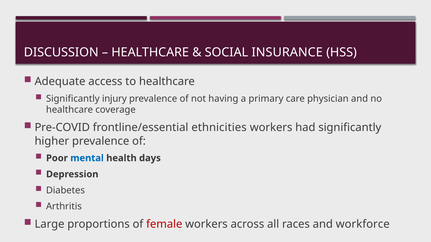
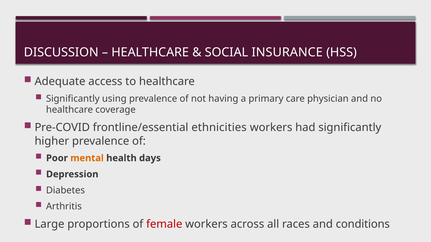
injury: injury -> using (114, 99)
mental colour: blue -> orange (87, 158)
workforce: workforce -> conditions (363, 225)
